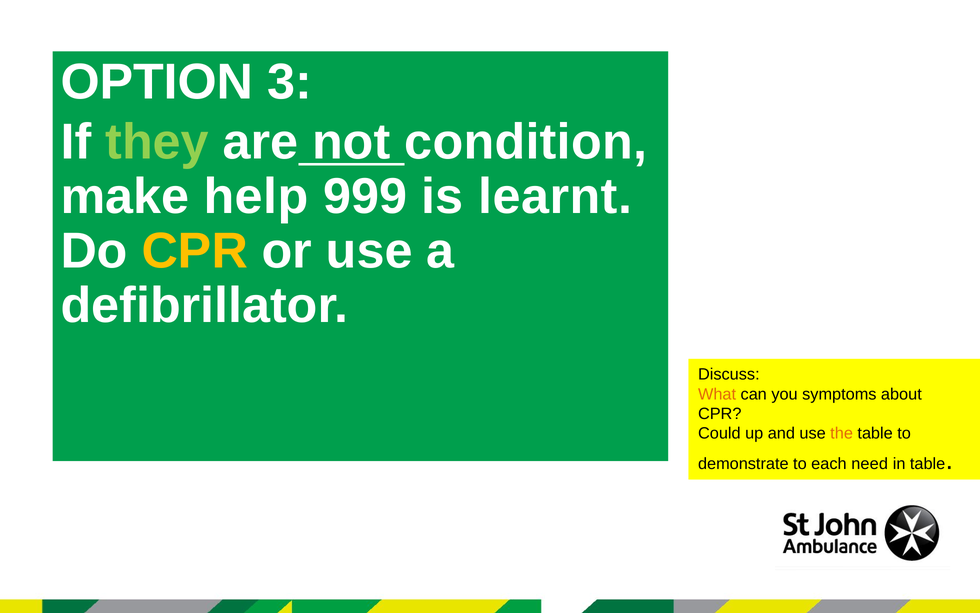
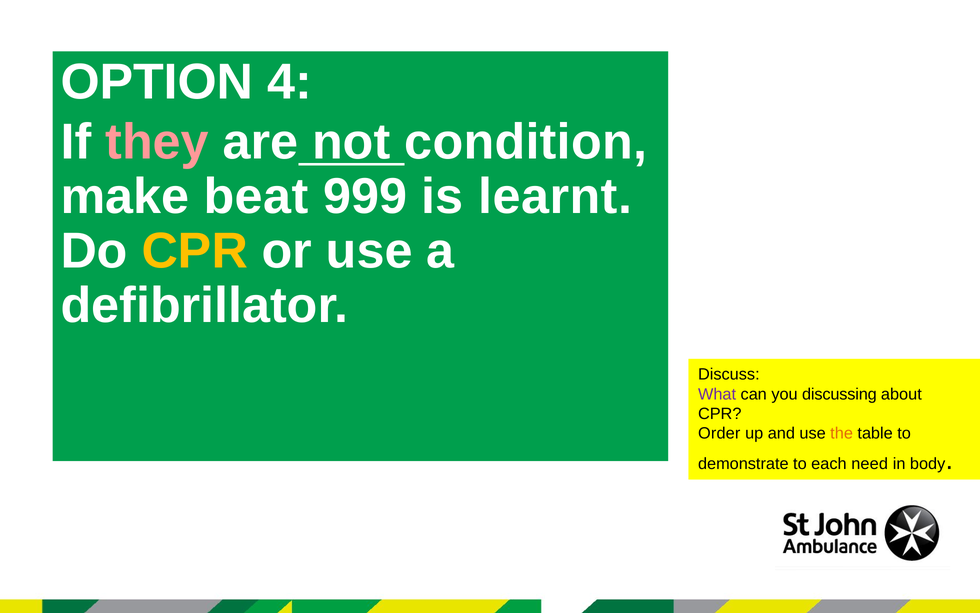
3: 3 -> 4 (290, 82)
they colour: light green -> pink (157, 142)
help: help -> beat (256, 196)
What colour: orange -> purple (717, 394)
symptoms: symptoms -> discussing (839, 394)
Could: Could -> Order (719, 433)
in table: table -> body (928, 464)
